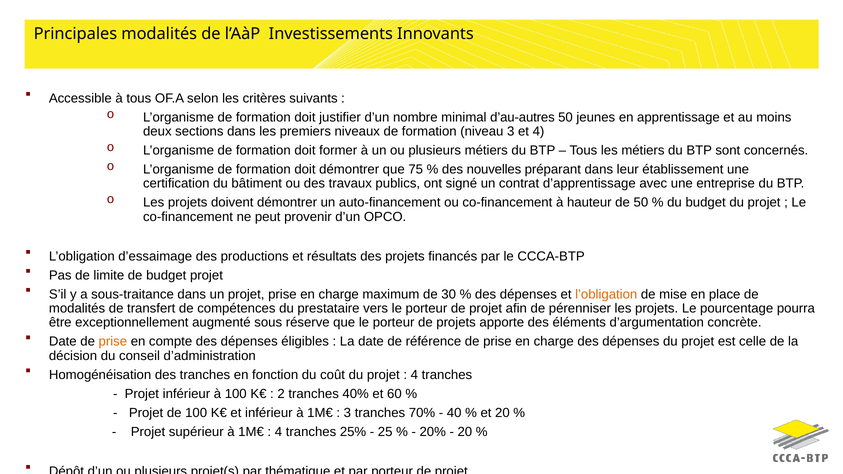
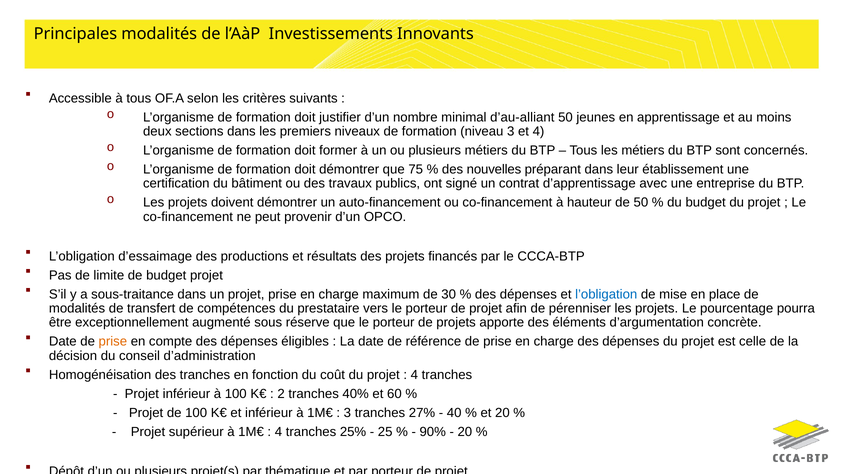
d’au-autres: d’au-autres -> d’au-alliant (522, 117)
l’obligation colour: orange -> blue (606, 294)
70%: 70% -> 27% (422, 413)
20%: 20% -> 90% (433, 432)
